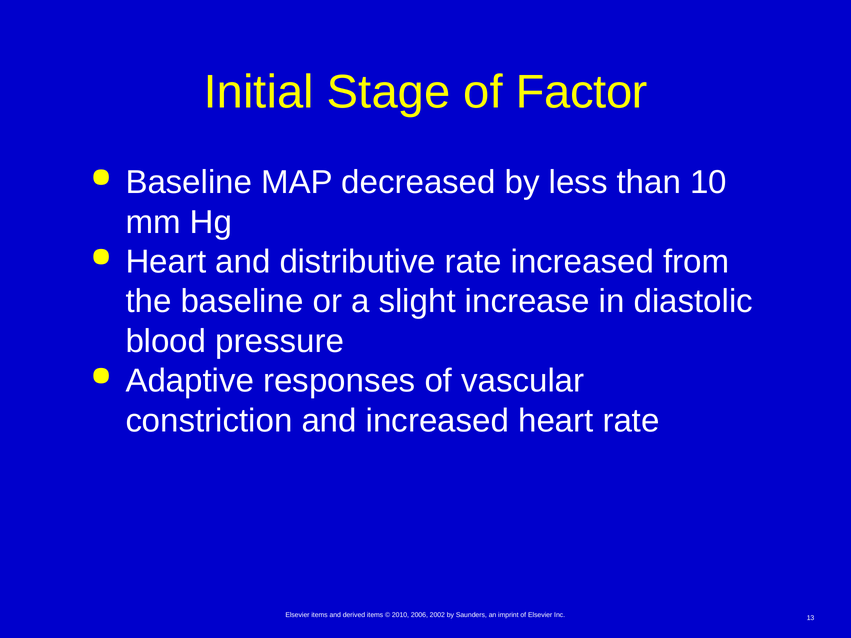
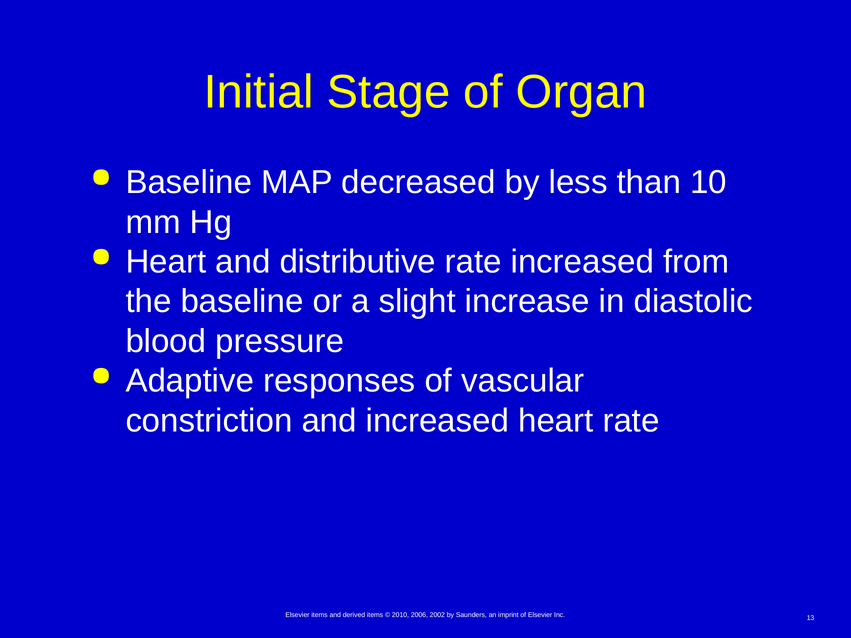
Factor: Factor -> Organ (582, 92)
